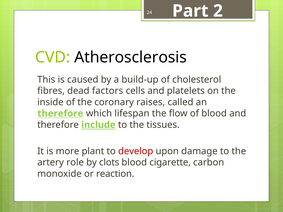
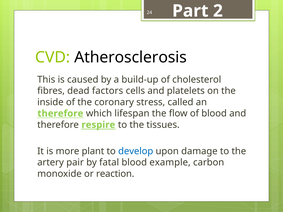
raises: raises -> stress (151, 102)
include: include -> respire (98, 125)
develop colour: red -> blue (136, 151)
role: role -> pair (75, 163)
clots: clots -> fatal (109, 163)
cigarette: cigarette -> example (170, 163)
